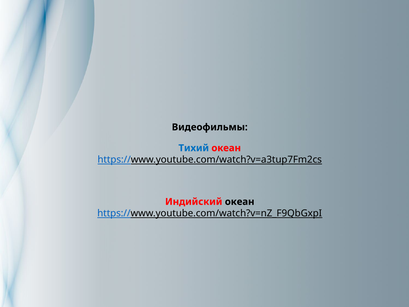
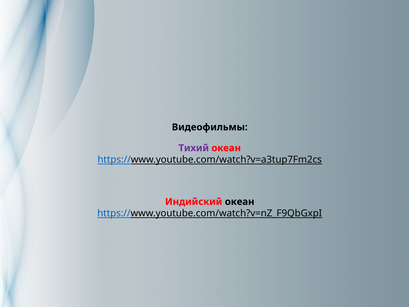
Тихий colour: blue -> purple (194, 148)
